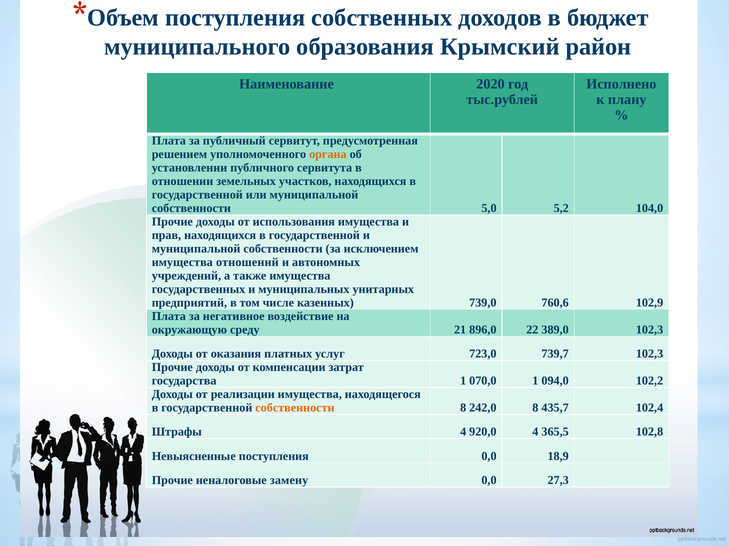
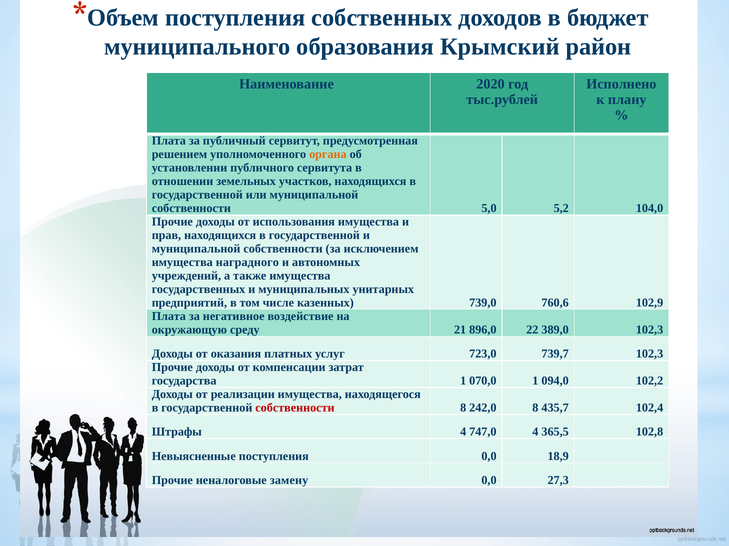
отношений: отношений -> наградного (247, 263)
собственности colour: orange -> red (295, 408)
920,0: 920,0 -> 747,0 (483, 432)
